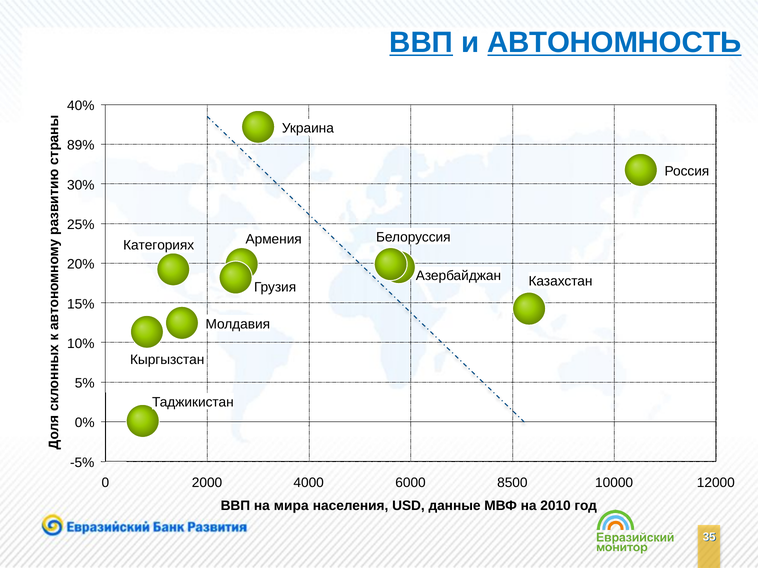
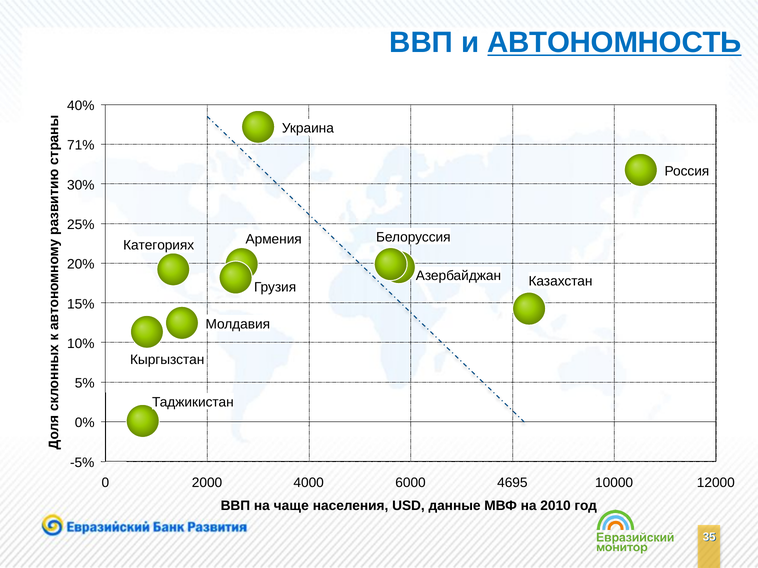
ВВП underline: present -> none (421, 43)
89%: 89% -> 71% (81, 145)
8500: 8500 -> 4695 (512, 483)
мира: мира -> чаще (291, 506)
